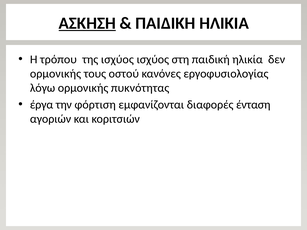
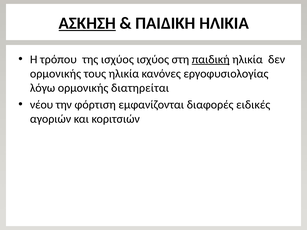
παιδική underline: none -> present (211, 59)
τους οστού: οστού -> ηλικία (124, 74)
πυκνότητας: πυκνότητας -> διατηρείται (140, 88)
έργα: έργα -> νέου (42, 105)
ένταση: ένταση -> ειδικές (253, 105)
